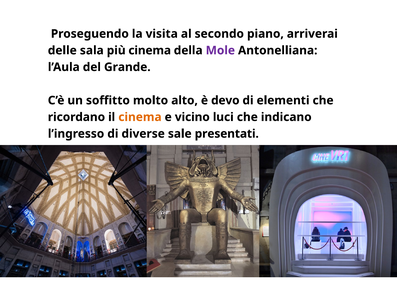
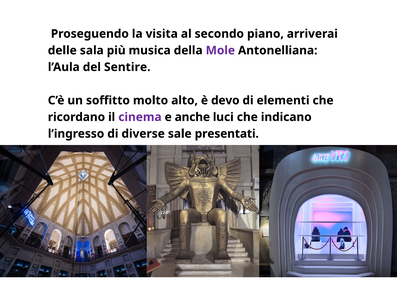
più cinema: cinema -> musica (150, 50)
Grande: Grande -> Sentire (127, 67)
cinema colour: orange -> purple (140, 117)
vicino: vicino -> anche (192, 117)
